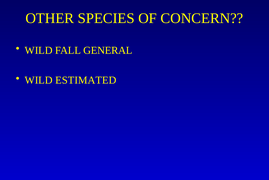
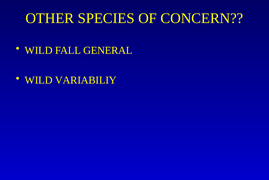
ESTIMATED: ESTIMATED -> VARIABILIY (86, 80)
